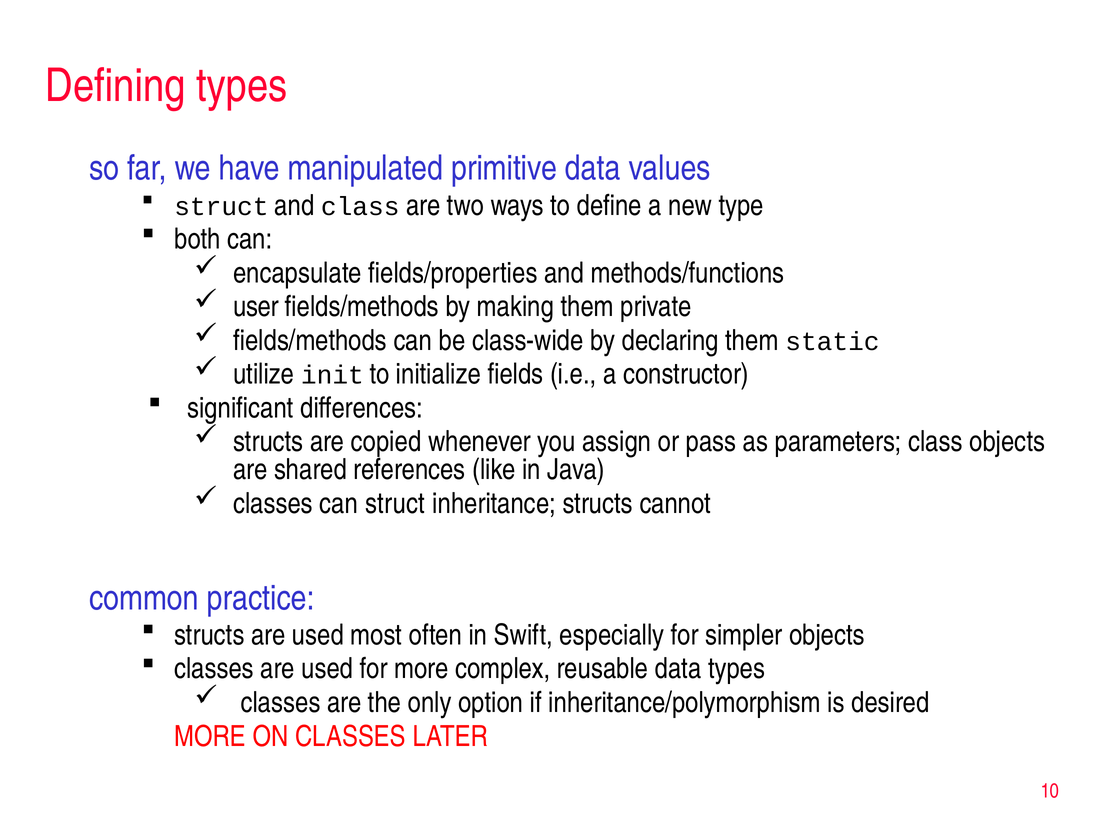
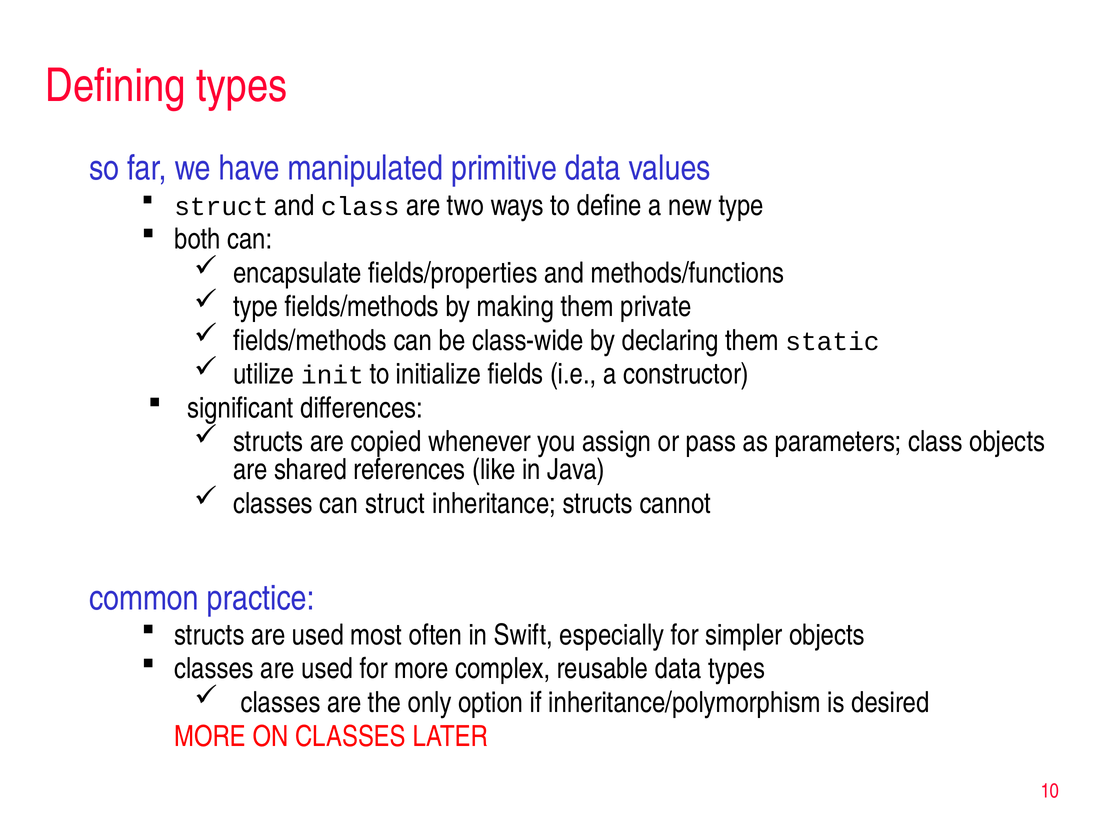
user: user -> type (256, 307)
